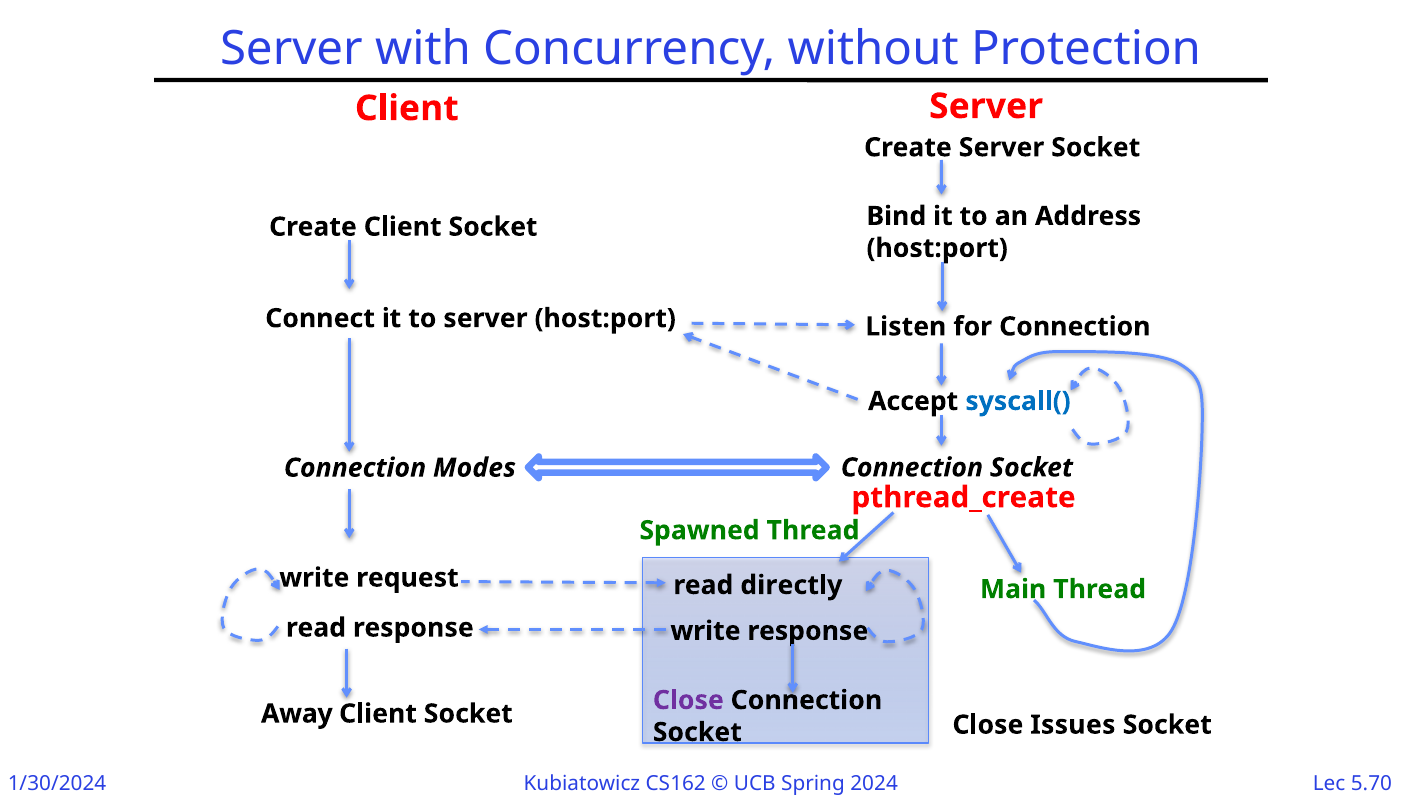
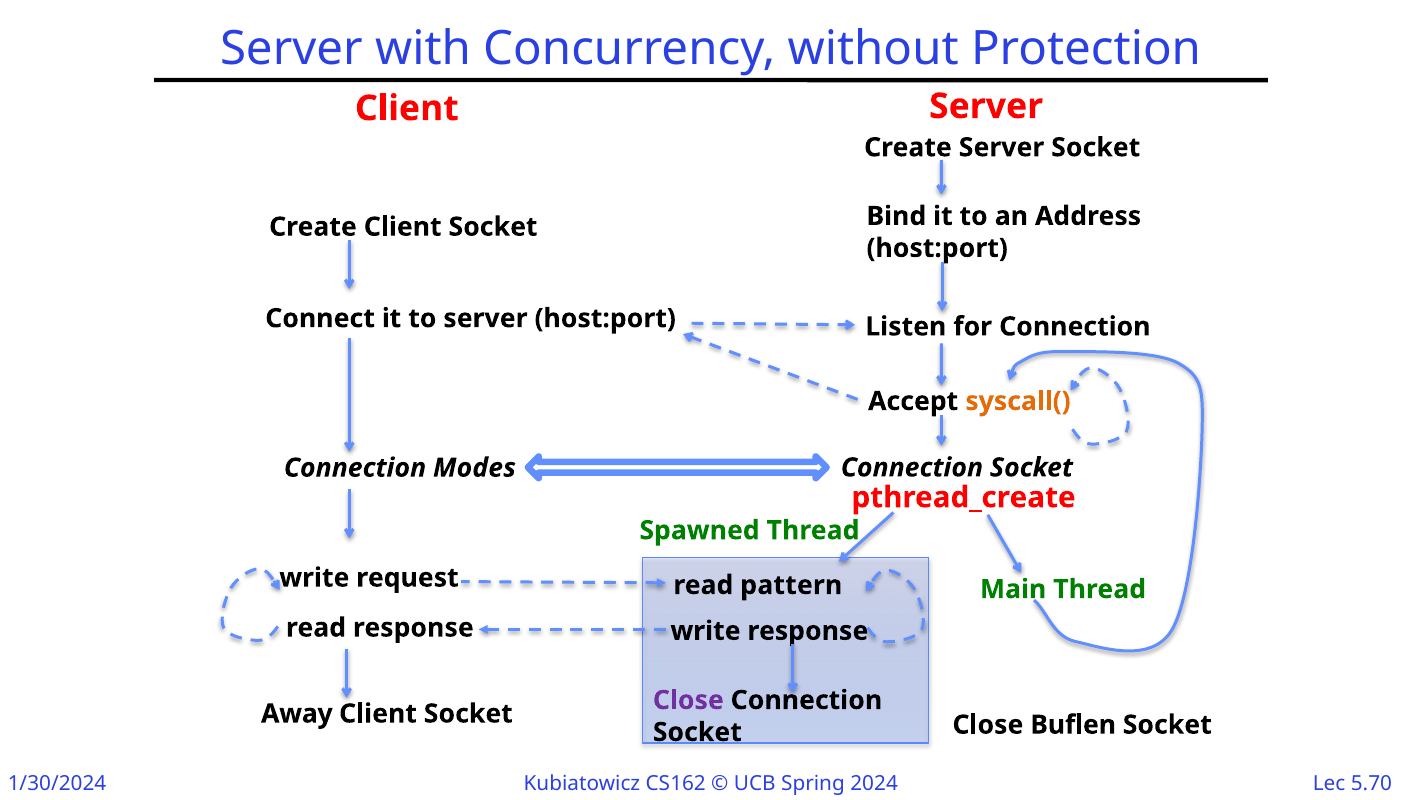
syscall( colour: blue -> orange (1018, 401)
directly: directly -> pattern (791, 585)
Issues: Issues -> Buflen (1073, 725)
